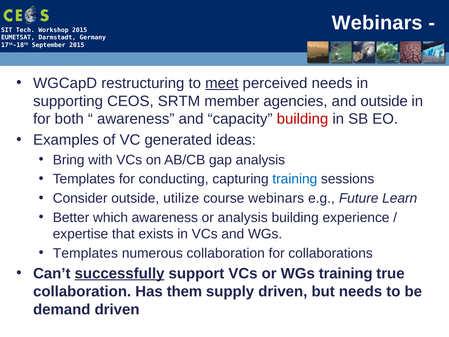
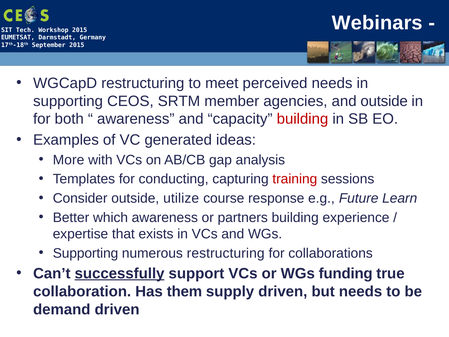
meet underline: present -> none (222, 83)
Bring: Bring -> More (69, 160)
training colour: blue -> red (295, 179)
course webinars: webinars -> response (276, 198)
or analysis: analysis -> partners (243, 217)
Templates: Templates -> Supporting (86, 253)
numerous collaboration: collaboration -> restructuring (226, 253)
WGs training: training -> funding (346, 273)
